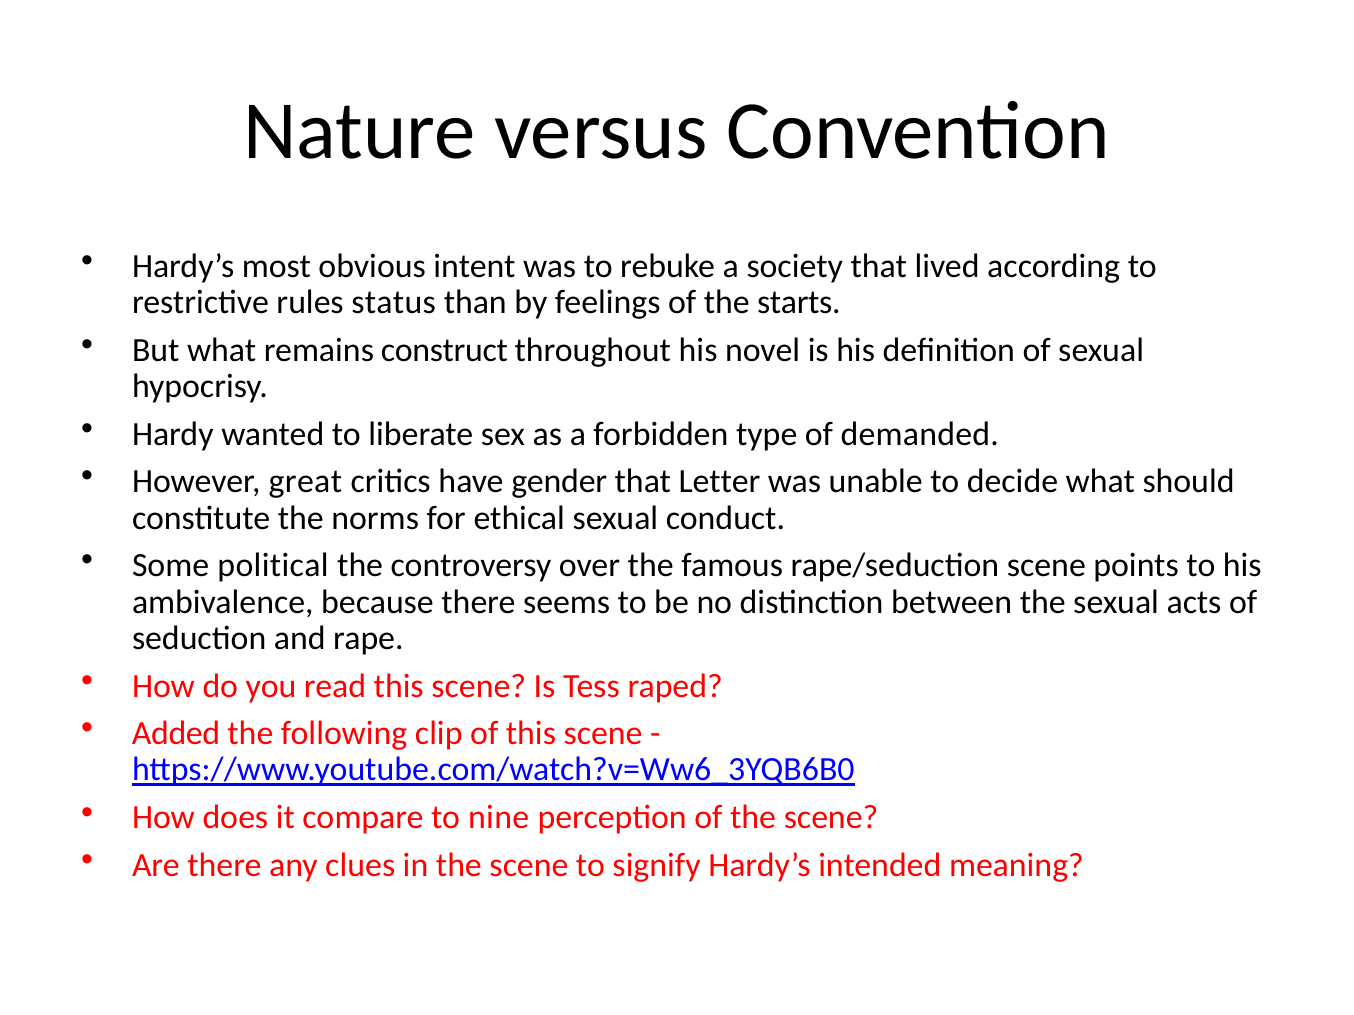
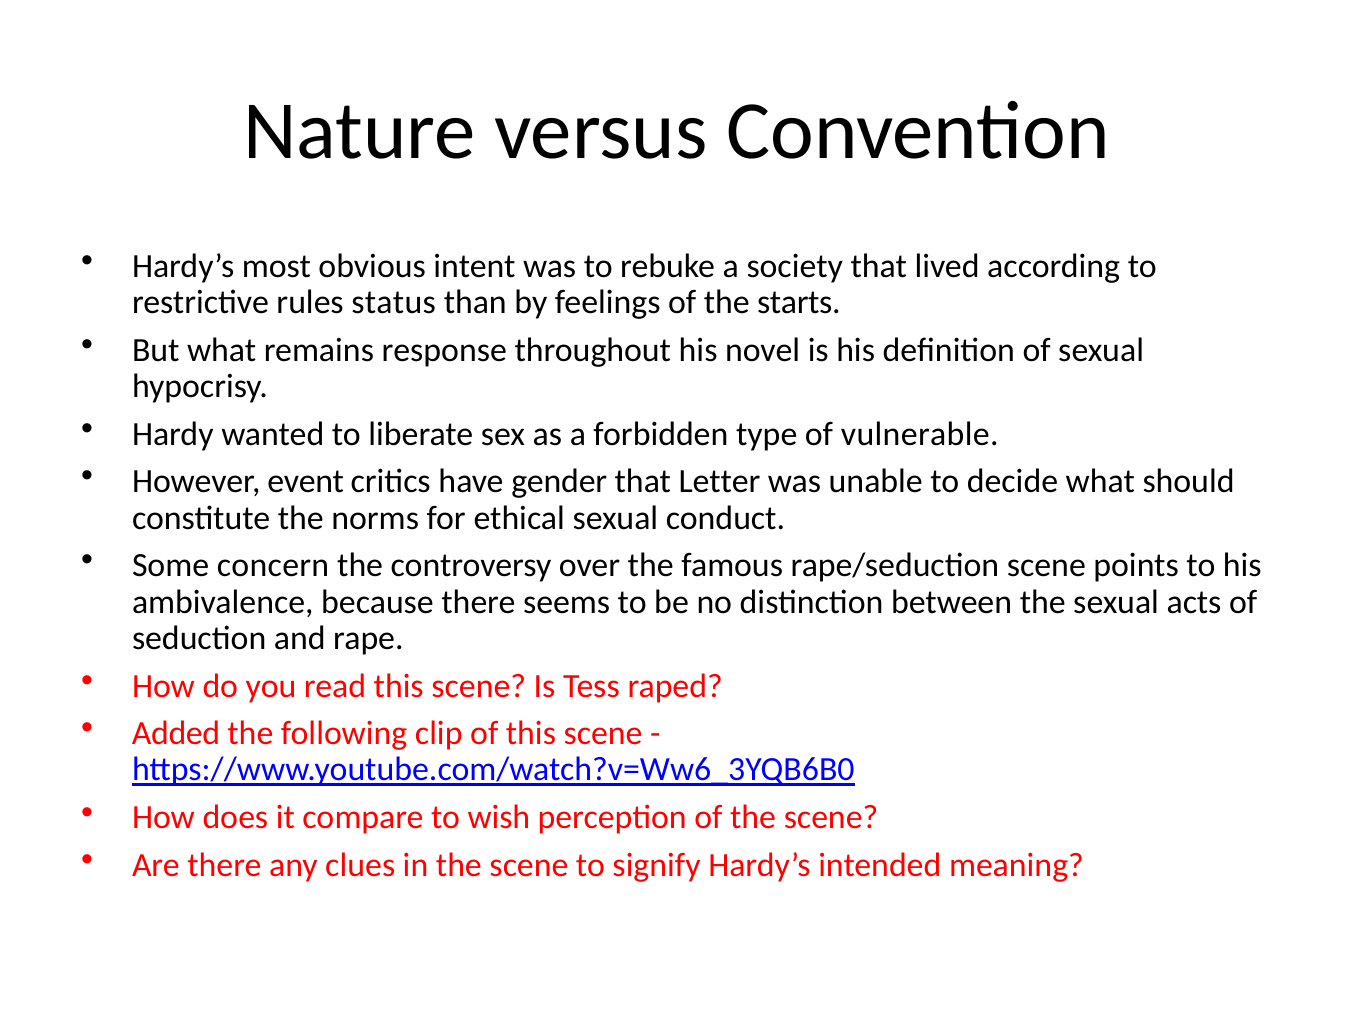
construct: construct -> response (444, 350)
demanded: demanded -> vulnerable (920, 434)
great: great -> event (306, 482)
political: political -> concern (273, 566)
nine: nine -> wish (499, 818)
